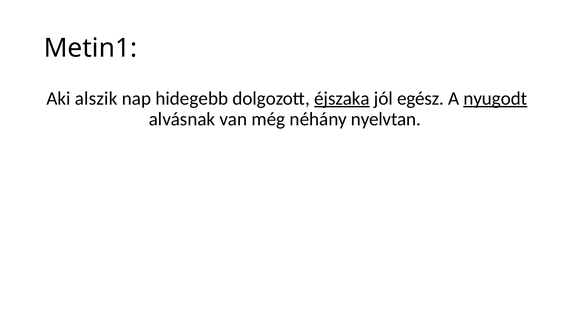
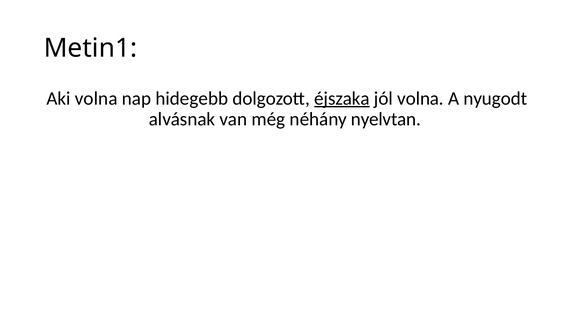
Aki alszik: alszik -> volna (96, 98)
jól egész: egész -> volna (421, 98)
nyugodt underline: present -> none (495, 98)
